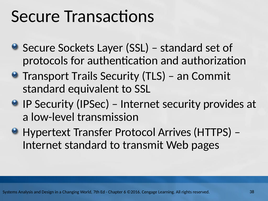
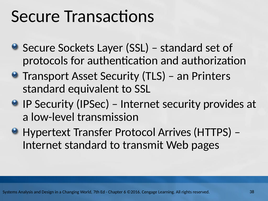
Trails: Trails -> Asset (85, 76)
Commit: Commit -> Printers (211, 76)
